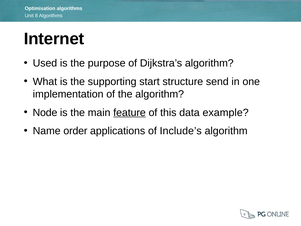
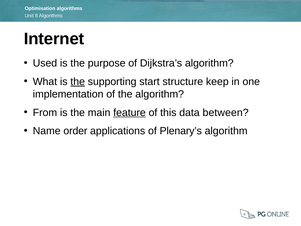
the underline: none -> present (78, 81)
send: send -> keep (217, 81)
Node: Node -> From (45, 112)
example: example -> between (226, 112)
Include’s: Include’s -> Plenary’s (181, 131)
